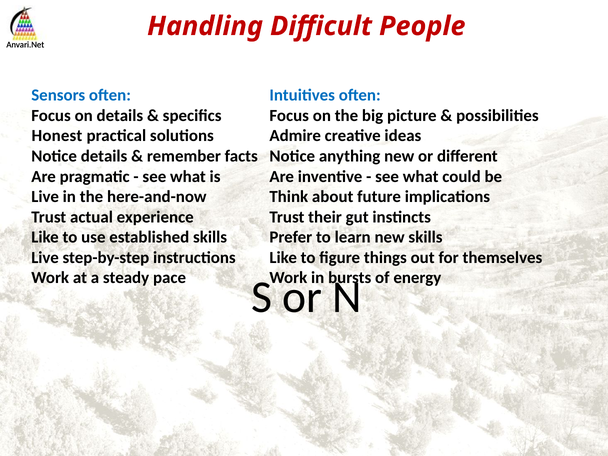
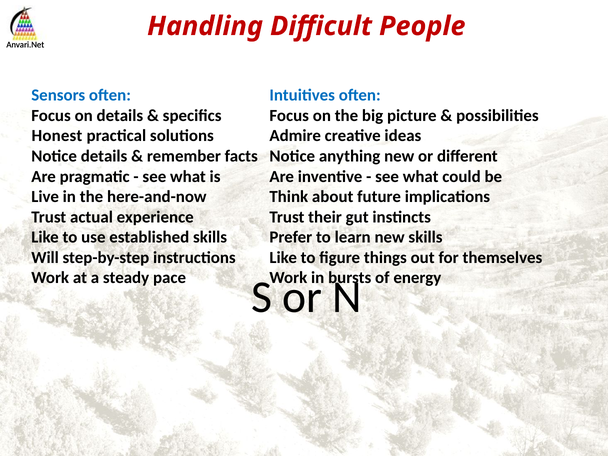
Live: Live -> Will (45, 258)
